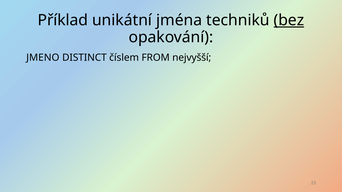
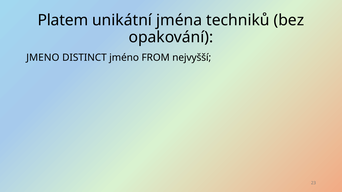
Příklad: Příklad -> Platem (63, 20)
bez underline: present -> none (289, 20)
číslem: číslem -> jméno (124, 58)
